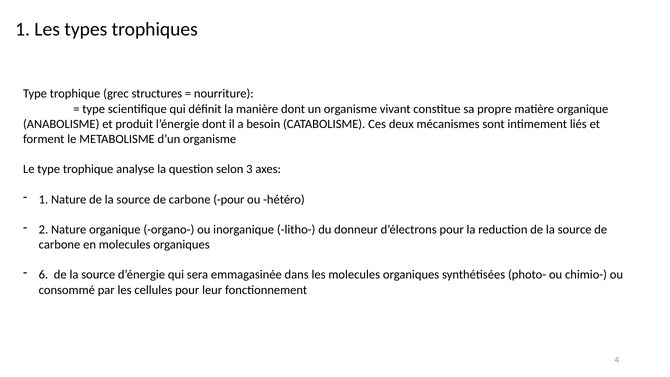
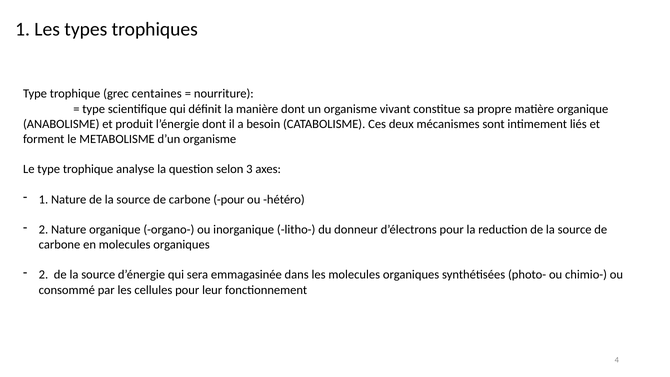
structures: structures -> centaines (157, 94)
6: 6 -> 2 (43, 275)
